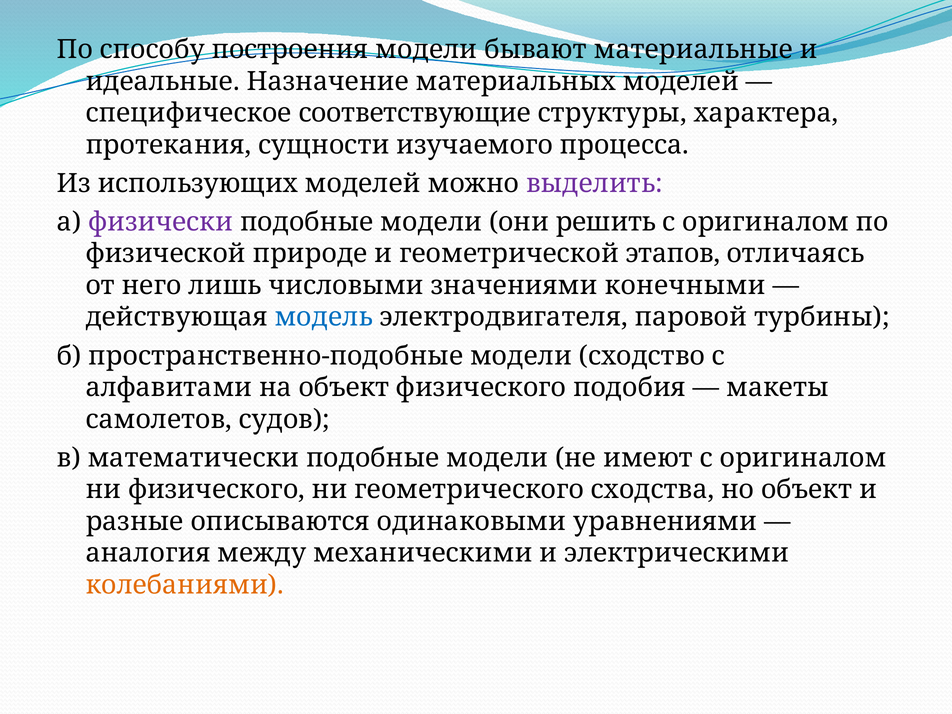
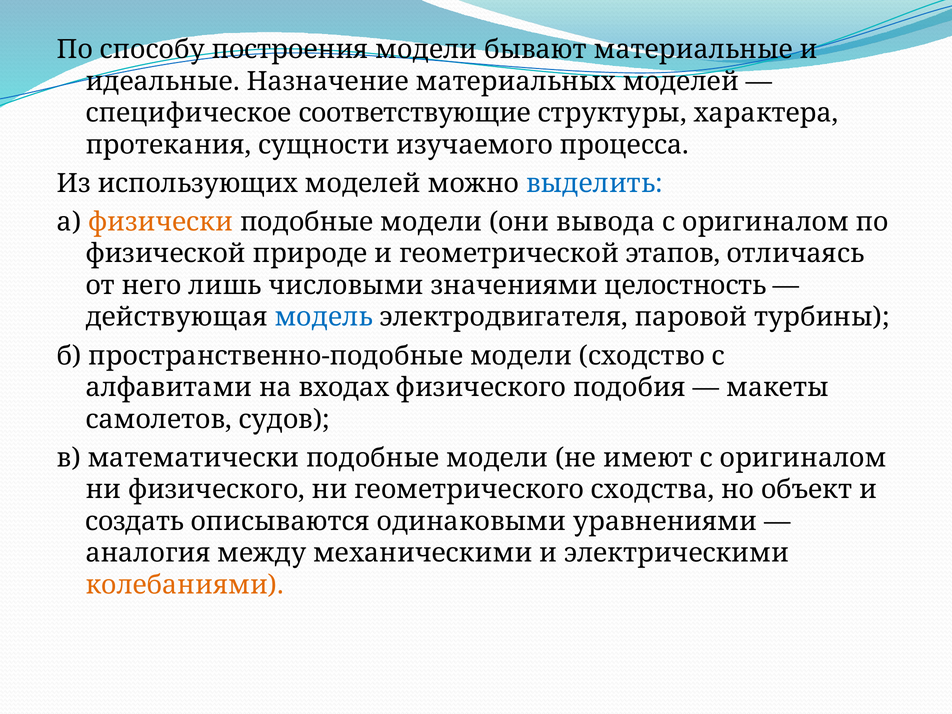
выделить colour: purple -> blue (594, 183)
физически colour: purple -> orange (161, 222)
решить: решить -> вывода (606, 222)
конечными: конечными -> целостность (685, 285)
на объект: объект -> входах (344, 388)
разные: разные -> создать (135, 521)
